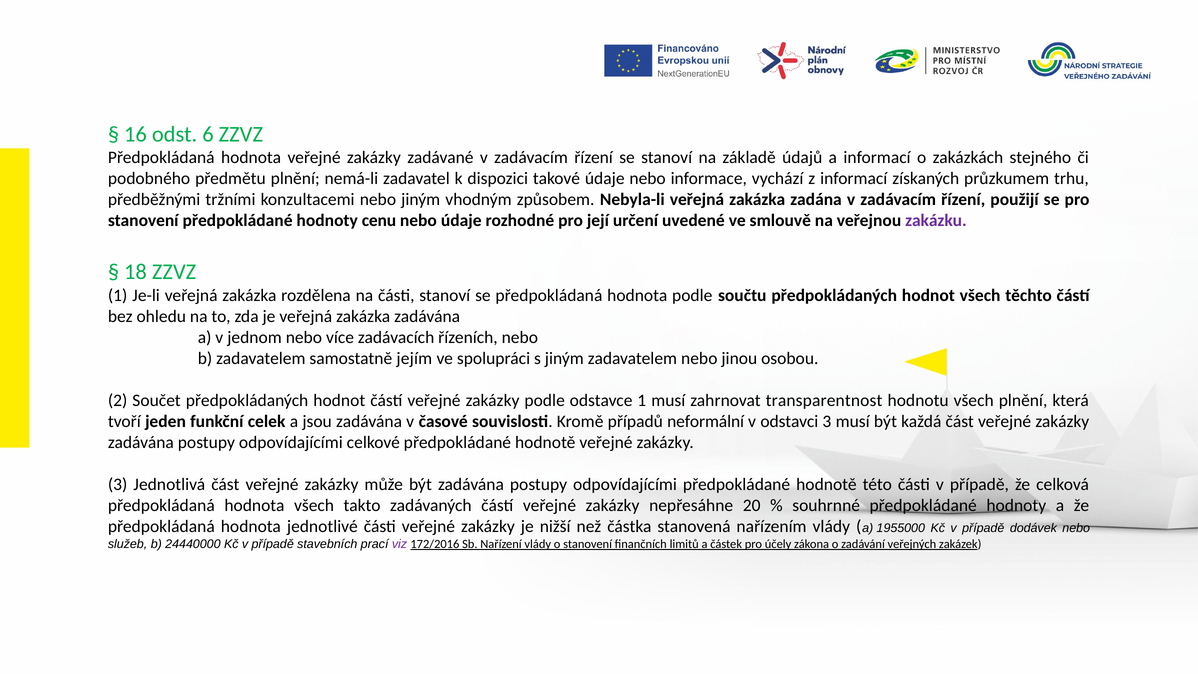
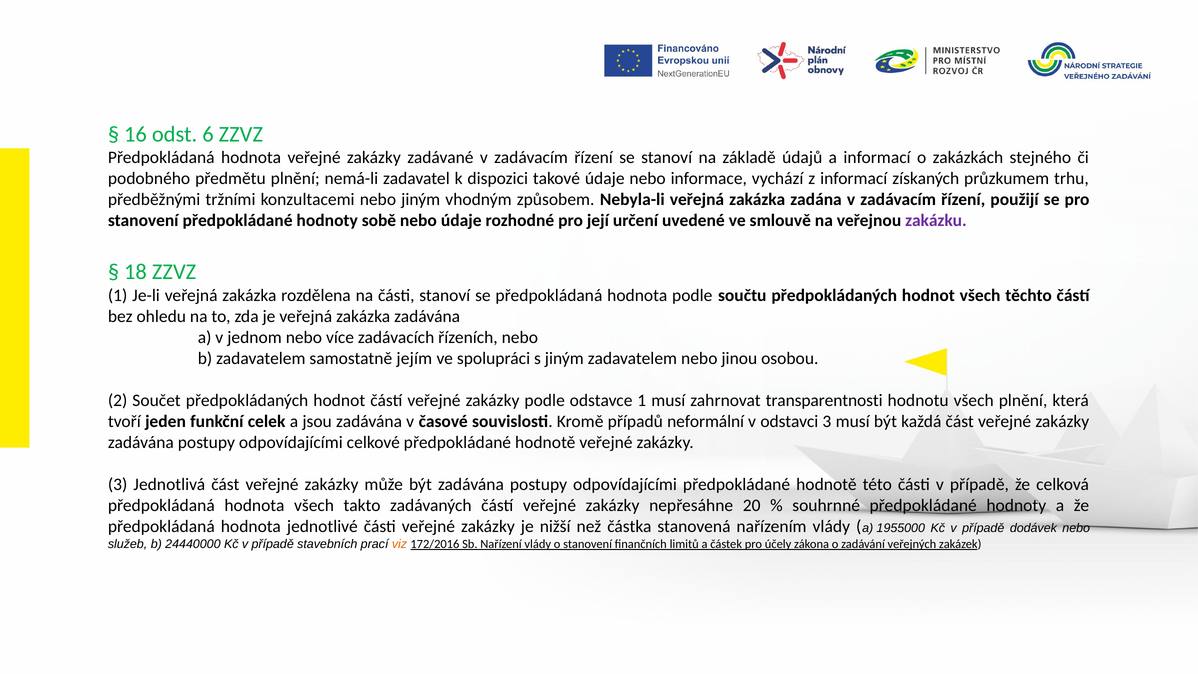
cenu: cenu -> sobě (379, 221)
transparentnost: transparentnost -> transparentnosti (824, 400)
viz colour: purple -> orange (399, 544)
